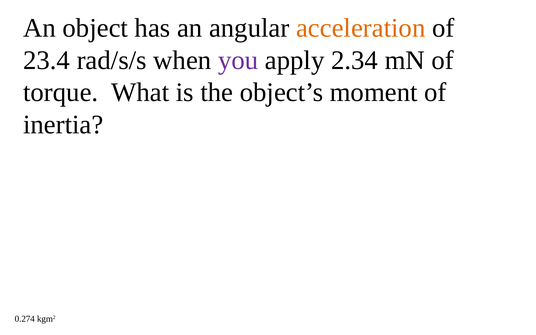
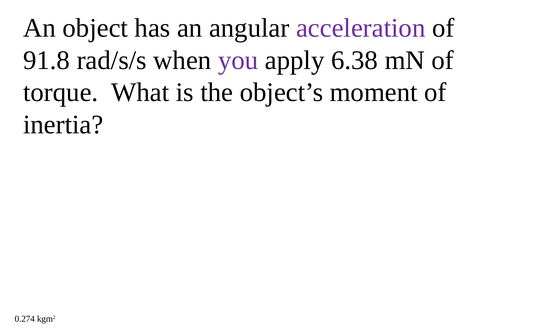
acceleration colour: orange -> purple (361, 28)
23.4: 23.4 -> 91.8 (47, 60)
2.34: 2.34 -> 6.38 (355, 60)
